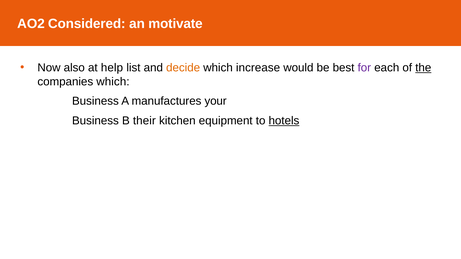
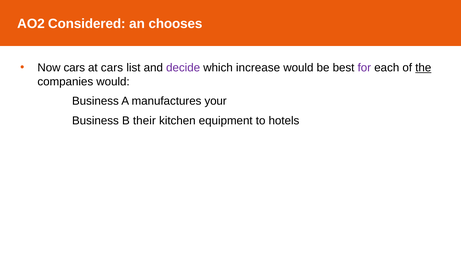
motivate: motivate -> chooses (175, 24)
Now also: also -> cars (74, 68)
at help: help -> cars (112, 68)
decide colour: orange -> purple (183, 68)
companies which: which -> would (113, 82)
hotels underline: present -> none (284, 121)
